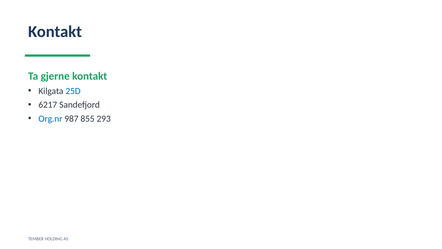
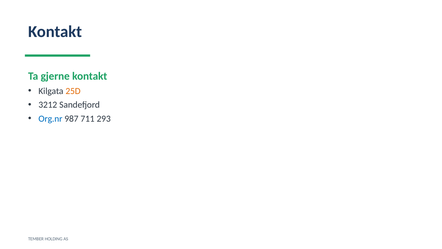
25D colour: blue -> orange (73, 91)
6217: 6217 -> 3212 (48, 105)
855: 855 -> 711 (88, 119)
